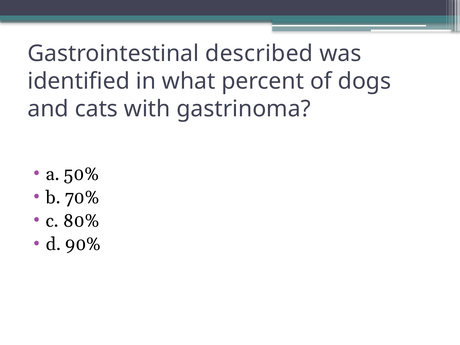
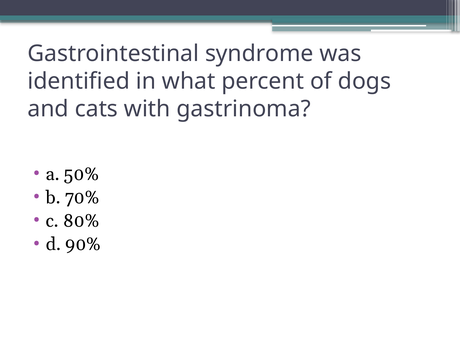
described: described -> syndrome (259, 54)
